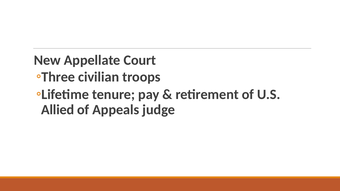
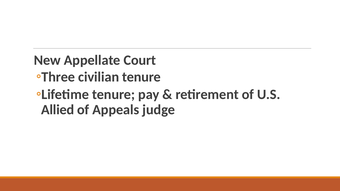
civilian troops: troops -> tenure (142, 77)
